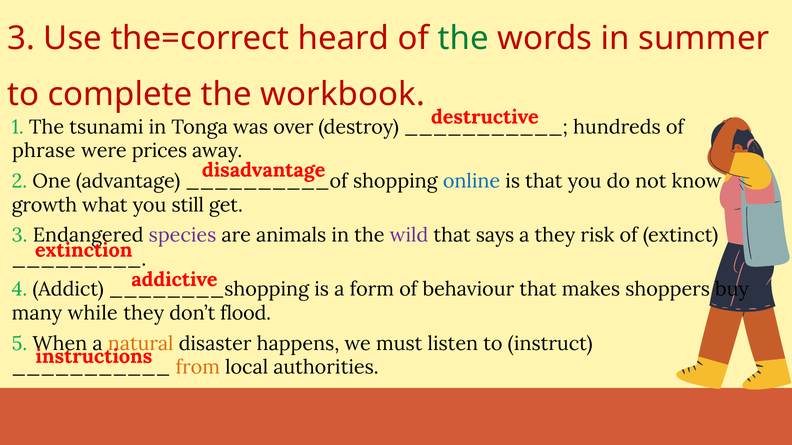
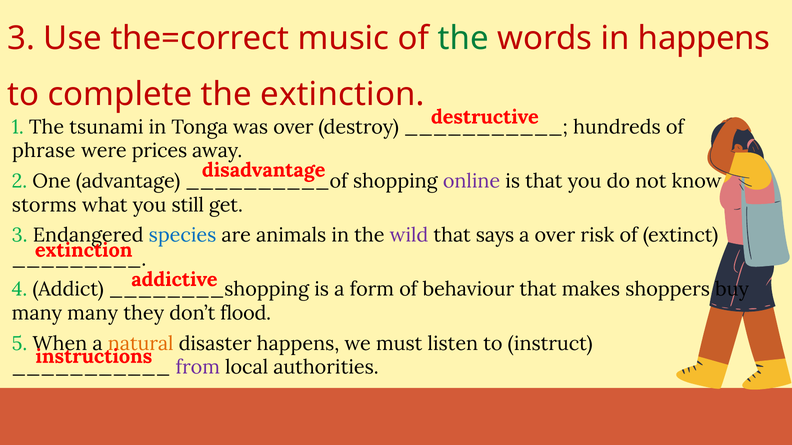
heard: heard -> music (343, 38)
in summer: summer -> happens (704, 38)
the workbook: workbook -> extinction (343, 95)
online colour: blue -> purple (472, 181)
growth: growth -> storms (44, 205)
species colour: purple -> blue (183, 236)
a they: they -> over (555, 236)
many while: while -> many (93, 313)
from colour: orange -> purple (198, 368)
